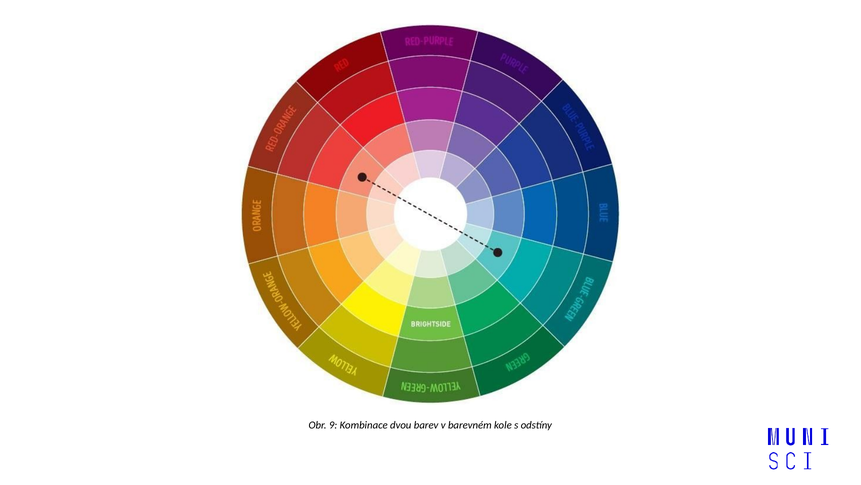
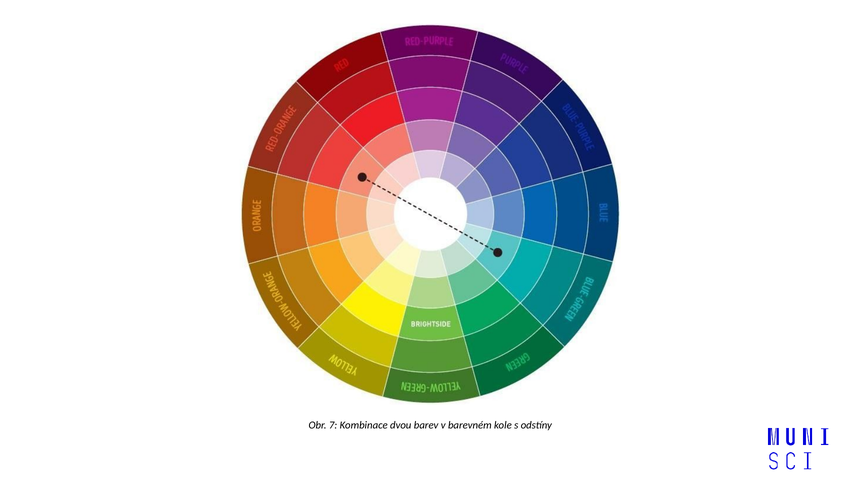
9: 9 -> 7 (333, 425)
